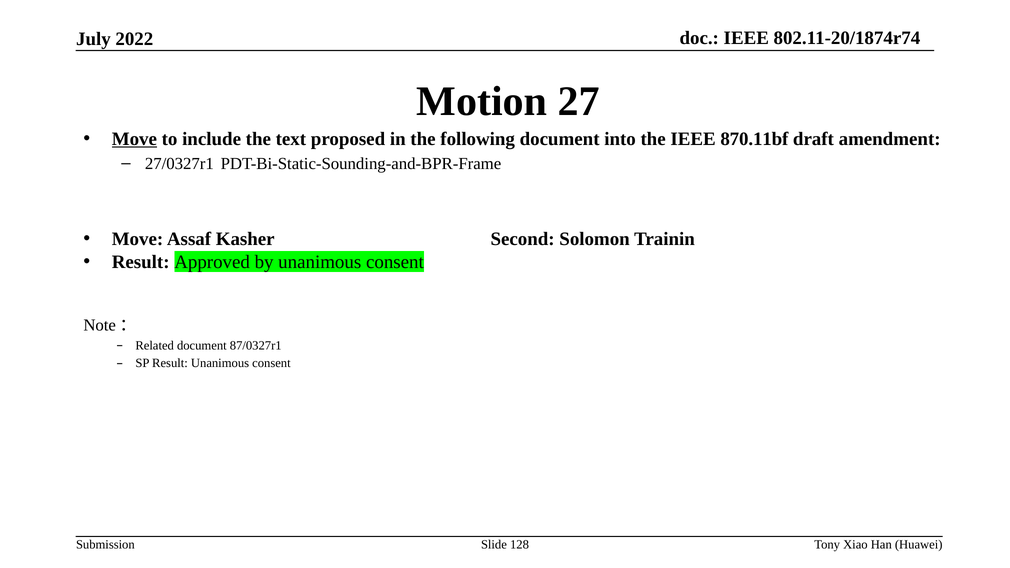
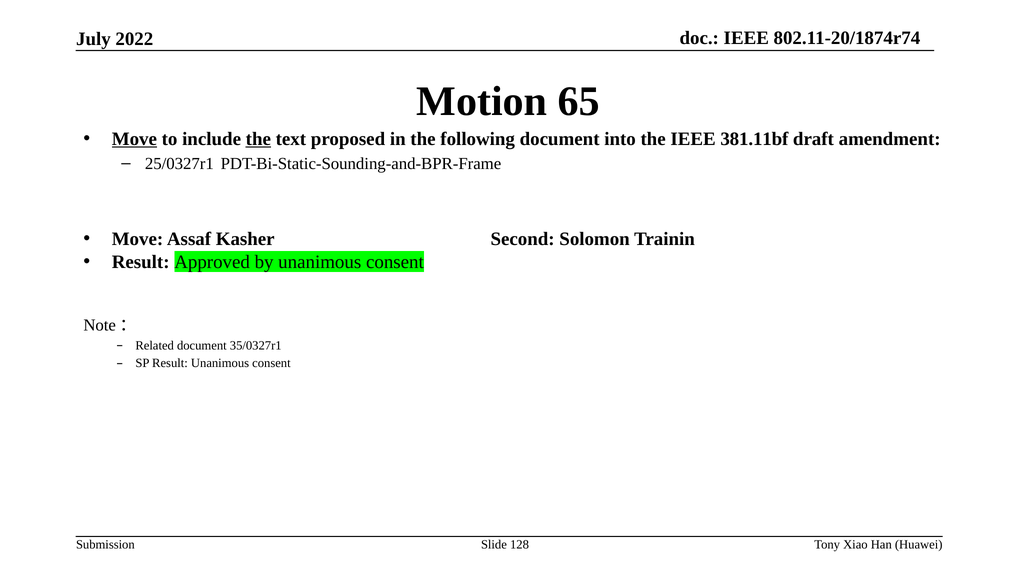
27: 27 -> 65 (579, 101)
the underline: none -> present (258, 139)
870.11bf: 870.11bf -> 381.11bf (754, 139)
27/0327r1: 27/0327r1 -> 25/0327r1 (179, 164)
87/0327r1: 87/0327r1 -> 35/0327r1 (256, 345)
